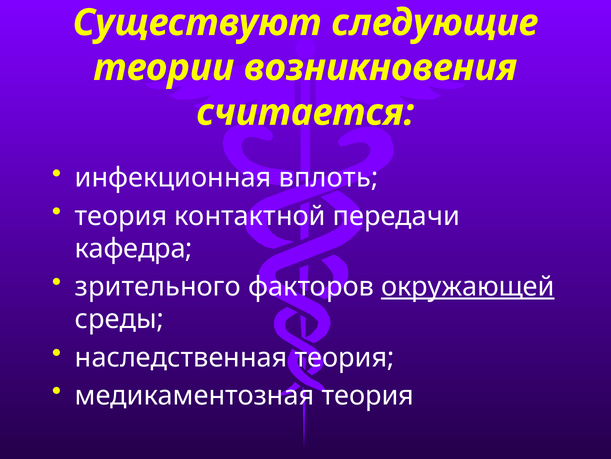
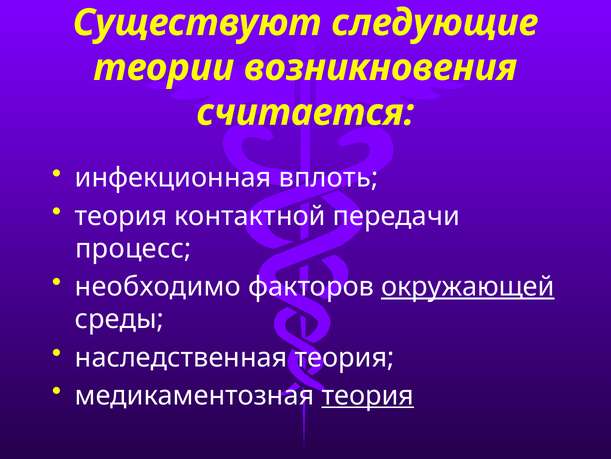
кафедра: кафедра -> процесс (133, 248)
зрительного: зрительного -> необходимо (158, 286)
теория underline: none -> present (368, 395)
